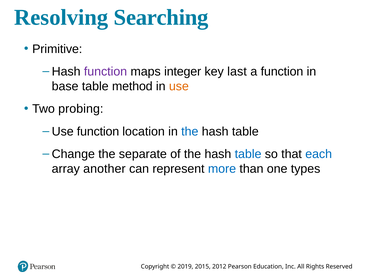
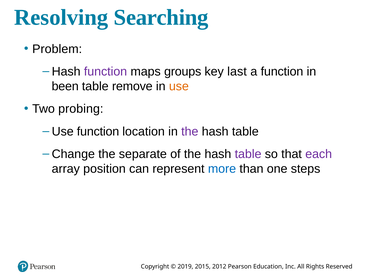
Primitive: Primitive -> Problem (57, 49)
integer: integer -> groups (183, 71)
base: base -> been (65, 86)
method: method -> remove (132, 86)
the colour: blue -> purple (190, 131)
table colour: blue -> purple (248, 154)
each colour: blue -> purple (319, 154)
another: another -> position (104, 169)
types: types -> steps (306, 169)
